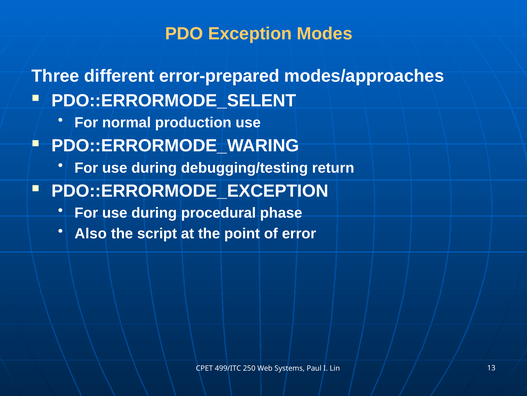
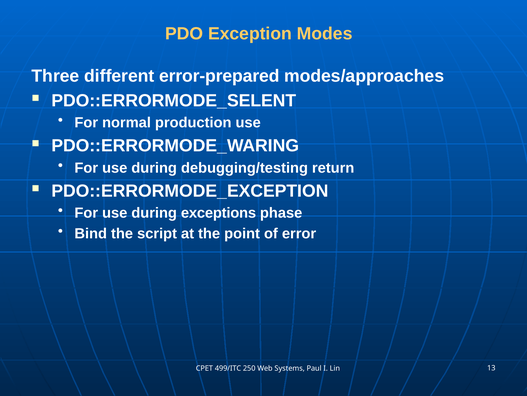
procedural: procedural -> exceptions (219, 213)
Also: Also -> Bind (91, 233)
